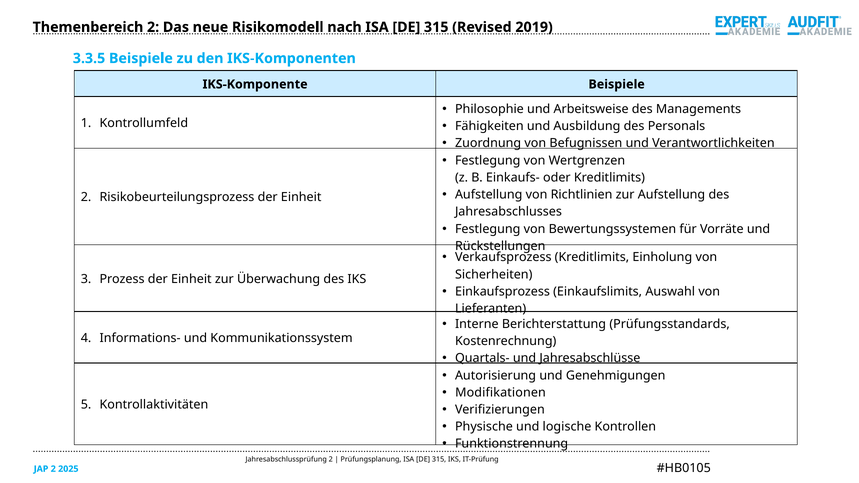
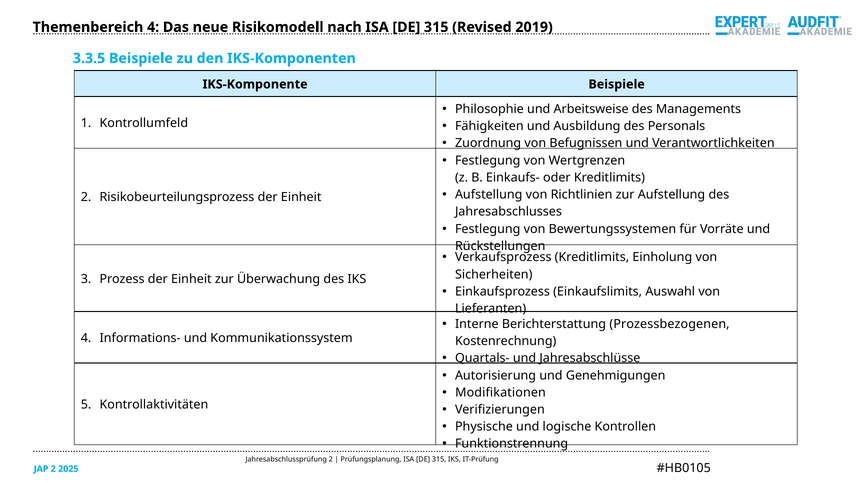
Themenbereich 2: 2 -> 4 (153, 27)
Prüfungsstandards: Prüfungsstandards -> Prozessbezogenen (670, 324)
